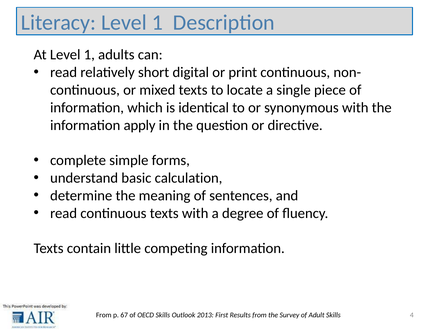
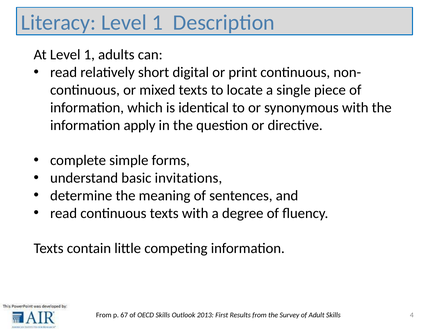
calculation: calculation -> invitations (188, 178)
